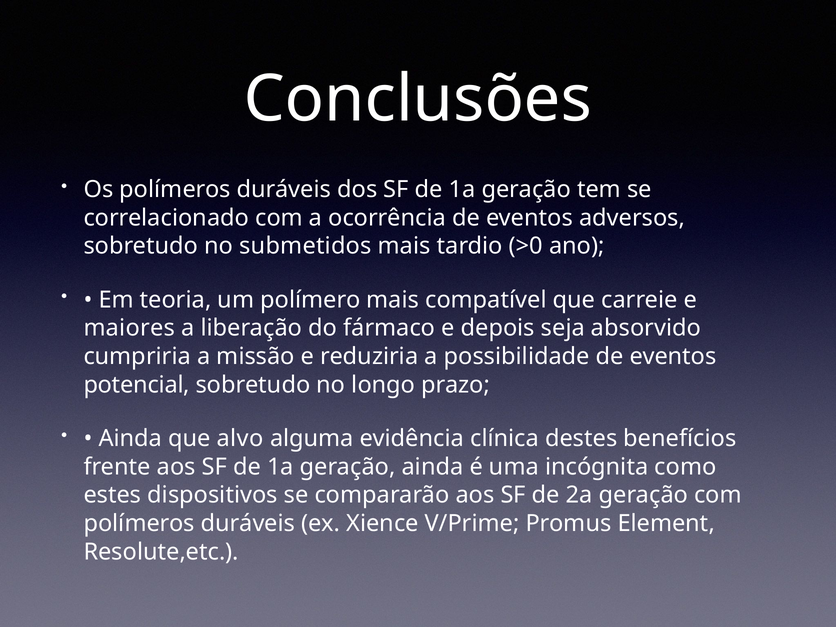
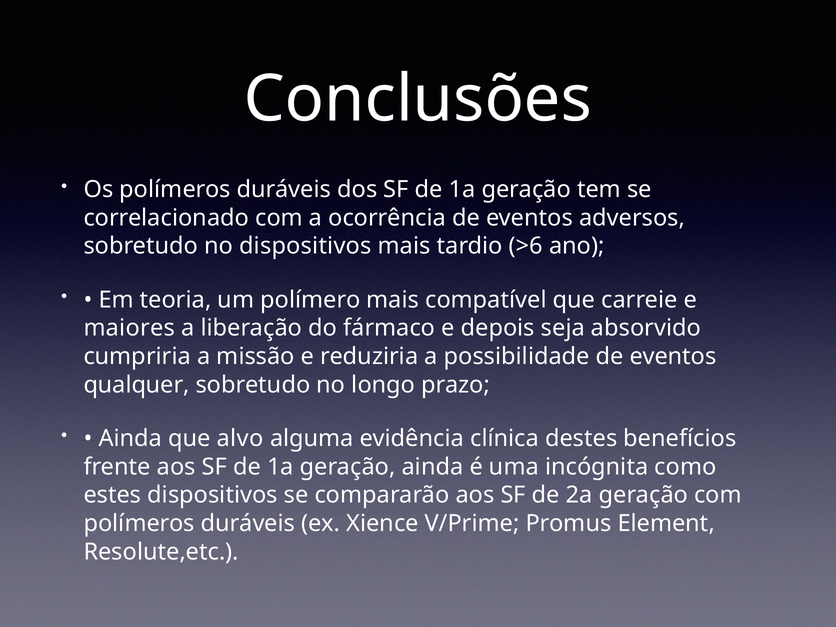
no submetidos: submetidos -> dispositivos (305, 246)
>0: >0 -> >6 (526, 246)
potencial: potencial -> qualquer (137, 385)
